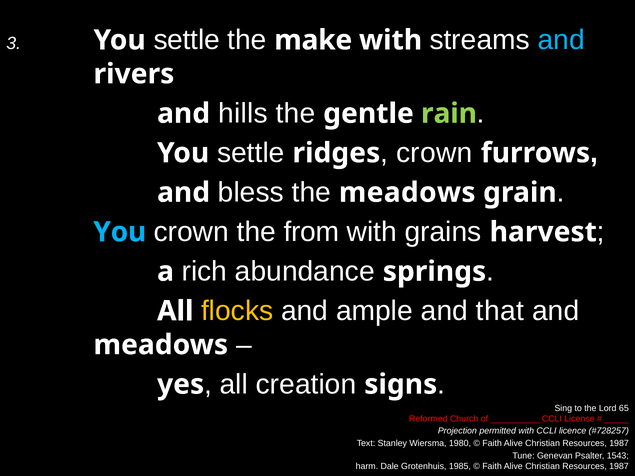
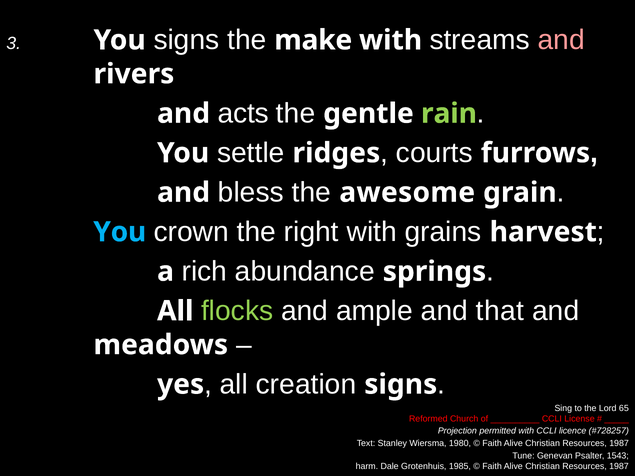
3 You settle: settle -> signs (187, 40)
and colour: light blue -> pink (561, 40)
hills: hills -> acts (243, 114)
crown: crown -> courts (434, 153)
the meadows: meadows -> awesome (407, 193)
from: from -> right (311, 232)
flocks colour: yellow -> light green (237, 311)
